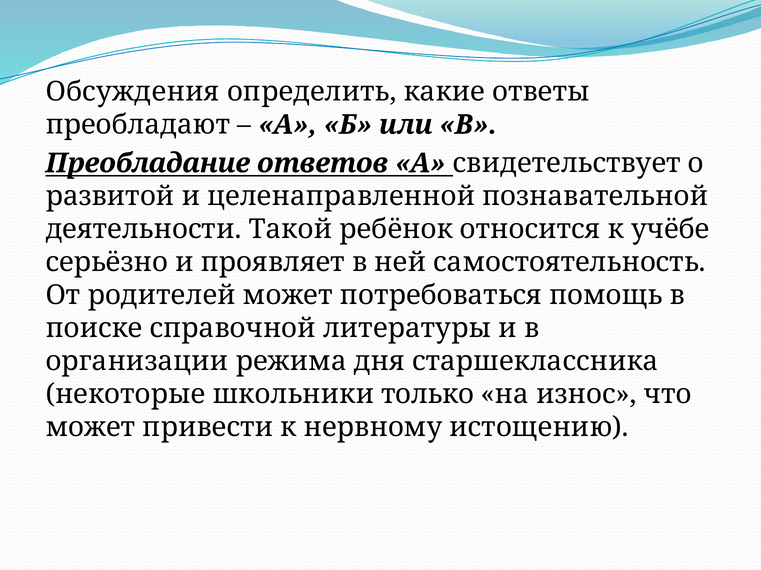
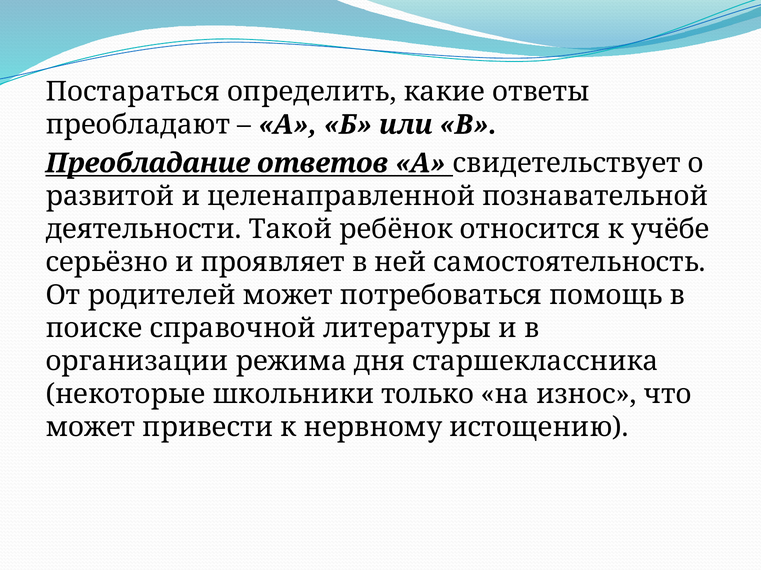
Обсуждения: Обсуждения -> Постараться (133, 92)
